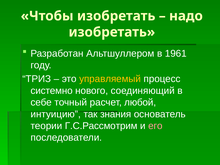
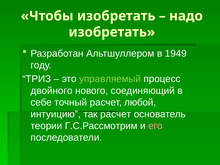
1961: 1961 -> 1949 (176, 53)
управляемый colour: yellow -> light green (110, 79)
системно: системно -> двойного (52, 91)
так знания: знания -> расчет (116, 114)
